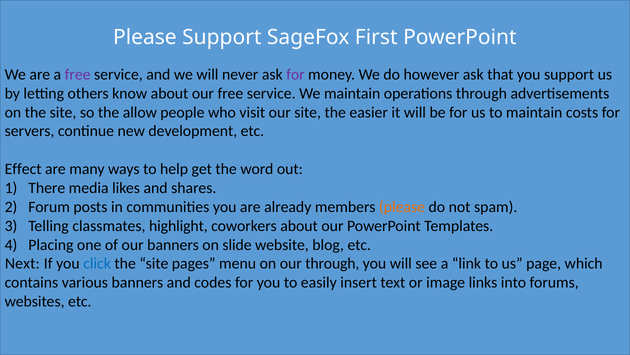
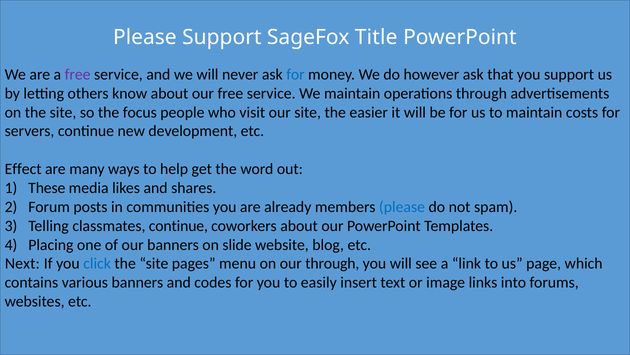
First: First -> Title (376, 37)
for colour: purple -> blue (295, 74)
allow: allow -> focus (140, 112)
There: There -> These (47, 188)
please colour: orange -> blue (402, 207)
classmates highlight: highlight -> continue (178, 226)
